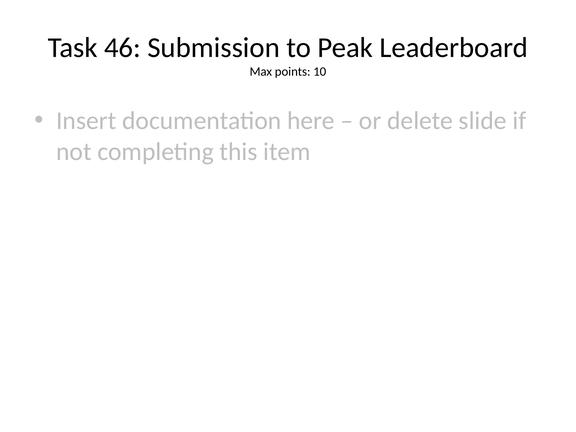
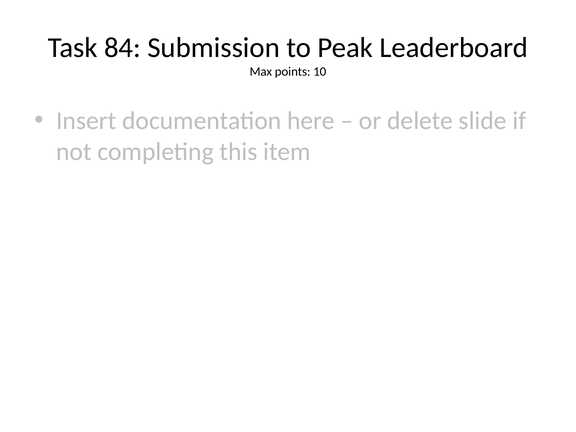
46: 46 -> 84 (122, 48)
